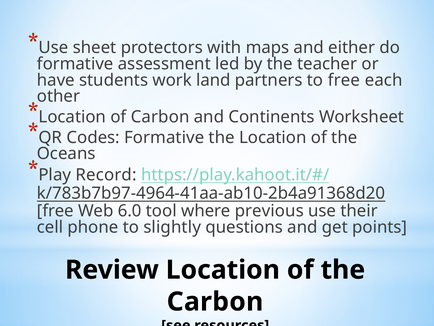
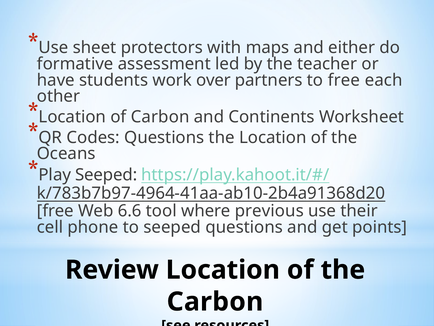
land: land -> over (213, 80)
Codes Formative: Formative -> Questions (164, 137)
Play Record: Record -> Seeped (106, 175)
6.0: 6.0 -> 6.6 (130, 211)
to slightly: slightly -> seeped (172, 227)
